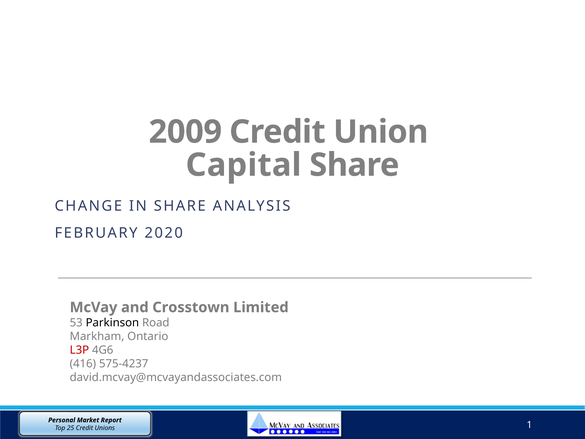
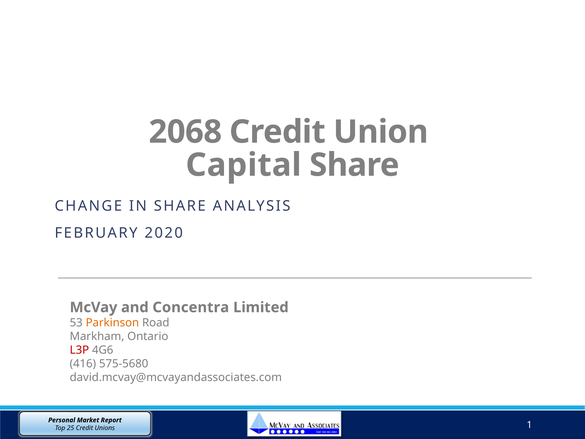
2009: 2009 -> 2068 (185, 132)
Crosstown: Crosstown -> Concentra (191, 307)
Parkinson colour: black -> orange (112, 323)
575-4237: 575-4237 -> 575-5680 (124, 364)
